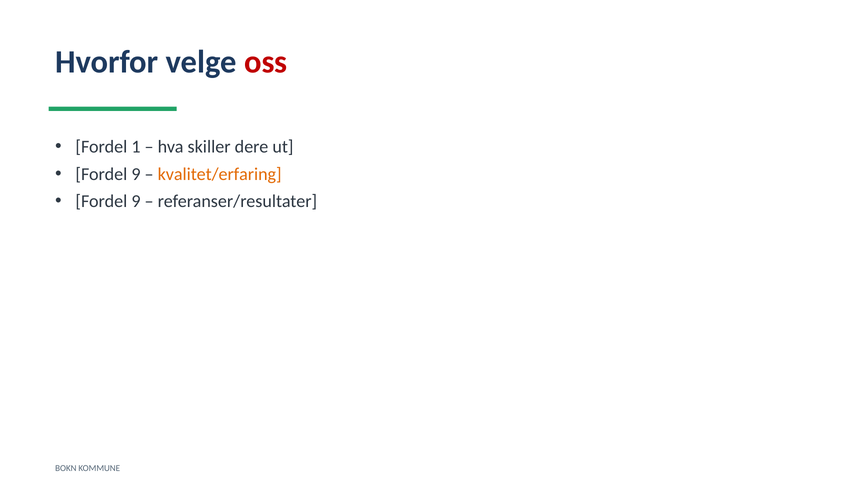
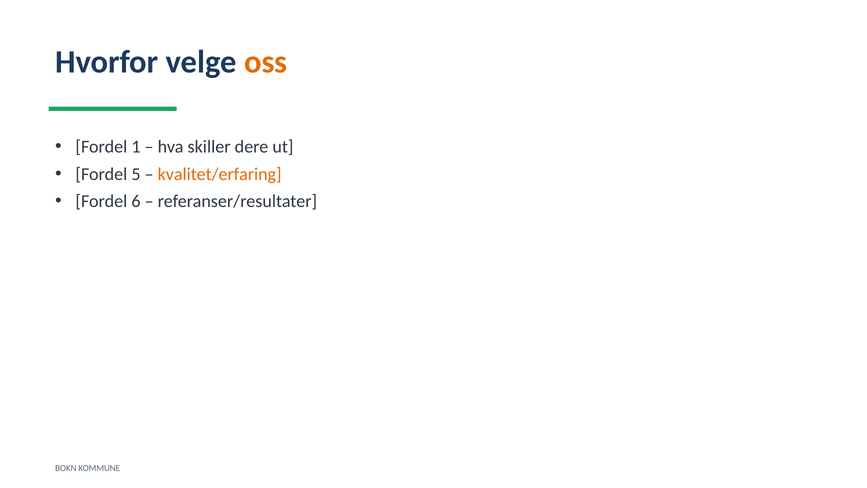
oss colour: red -> orange (266, 62)
9: 9 -> 5 (136, 174)
9: 9 -> 6 (136, 201)
